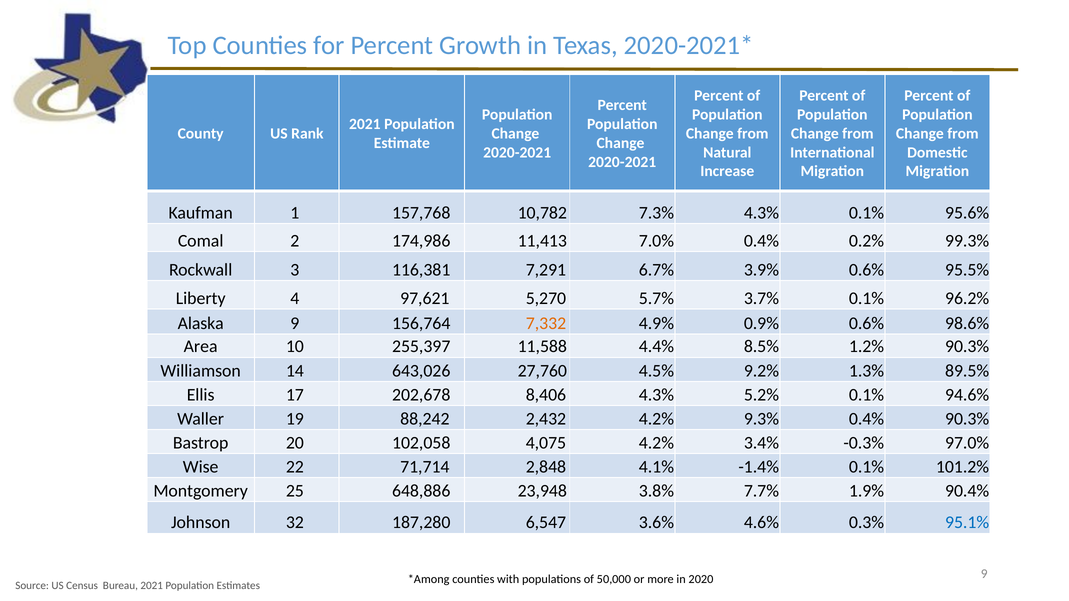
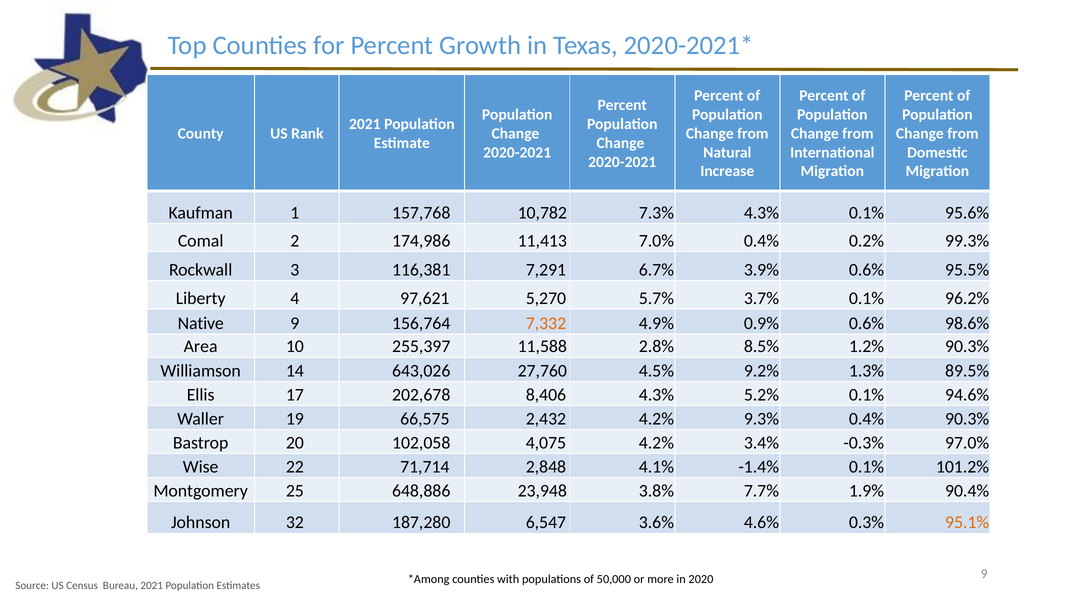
Alaska: Alaska -> Native (201, 324)
4.4%: 4.4% -> 2.8% (656, 347)
88,242: 88,242 -> 66,575 (425, 419)
95.1% colour: blue -> orange (967, 523)
